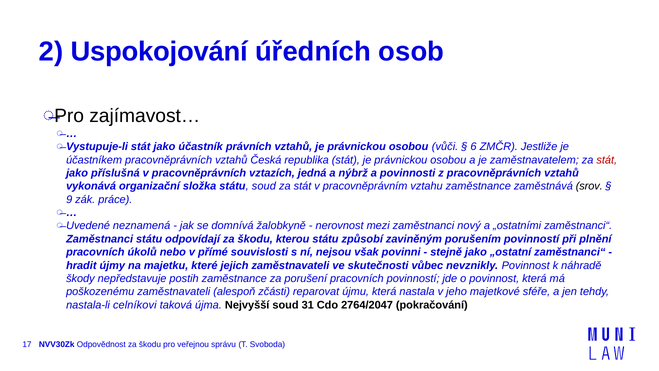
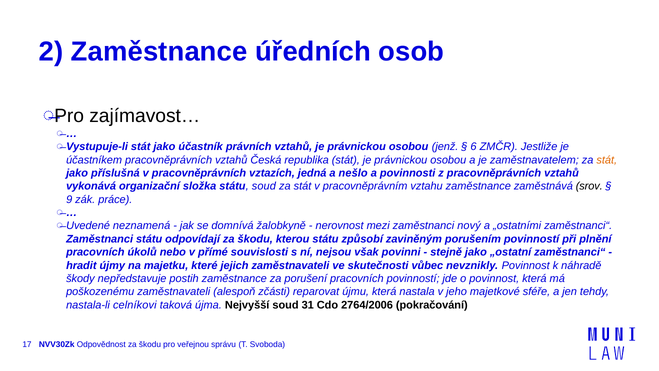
2 Uspokojování: Uspokojování -> Zaměstnance (159, 52)
vůči: vůči -> jenž (445, 147)
stát colour: red -> orange (607, 160)
nýbrž: nýbrž -> nešlo (353, 173)
2764/2047: 2764/2047 -> 2764/2006 (367, 305)
